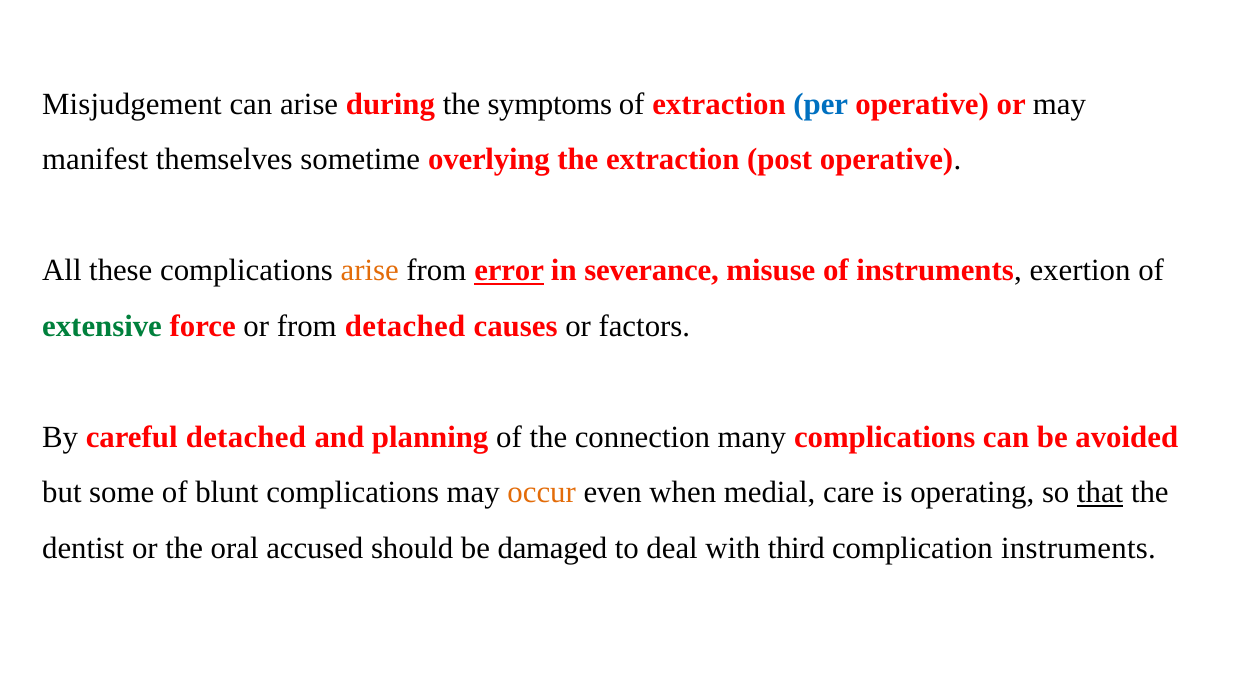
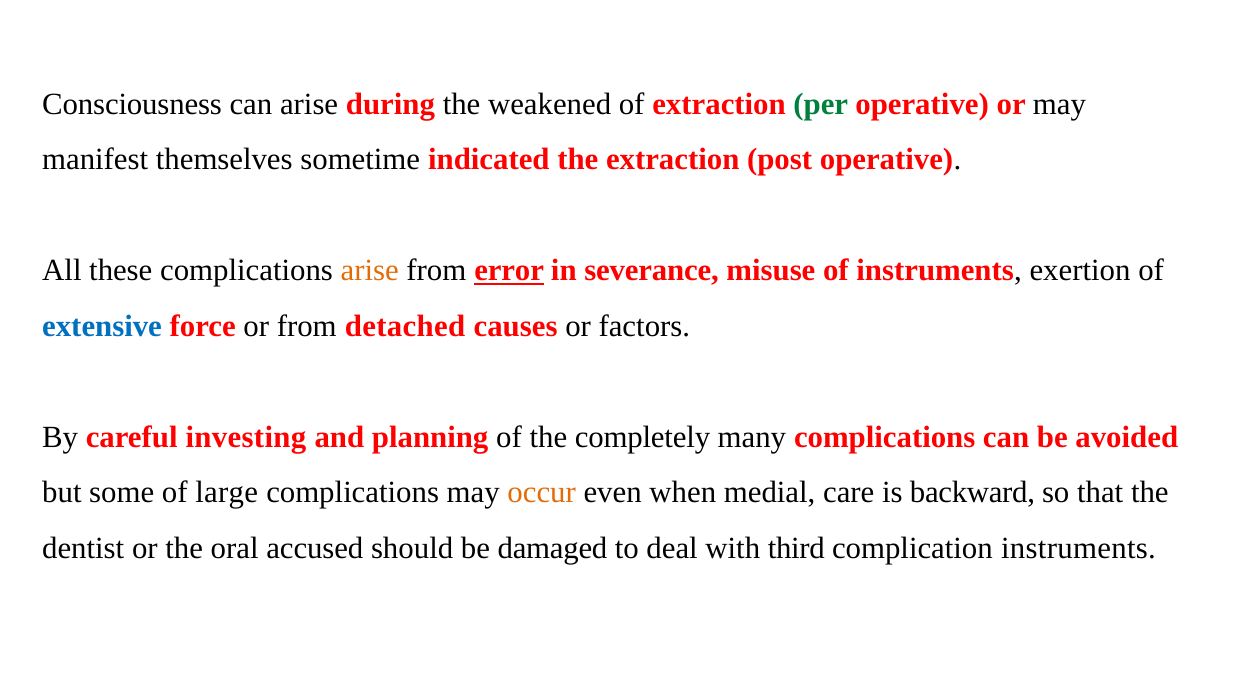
Misjudgement: Misjudgement -> Consciousness (132, 104)
symptoms: symptoms -> weakened (550, 104)
per colour: blue -> green (821, 104)
overlying: overlying -> indicated (489, 160)
extensive colour: green -> blue (102, 326)
careful detached: detached -> investing (246, 437)
connection: connection -> completely (642, 437)
blunt: blunt -> large (227, 493)
operating: operating -> backward (972, 493)
that underline: present -> none (1100, 493)
